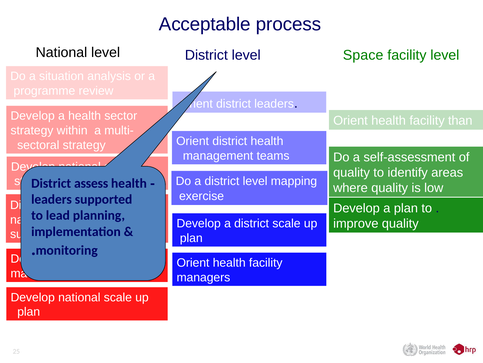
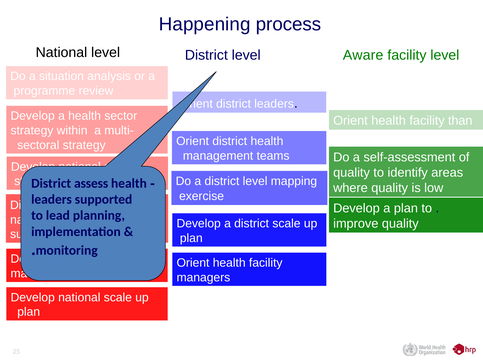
Acceptable: Acceptable -> Happening (205, 24)
Space: Space -> Aware (363, 55)
